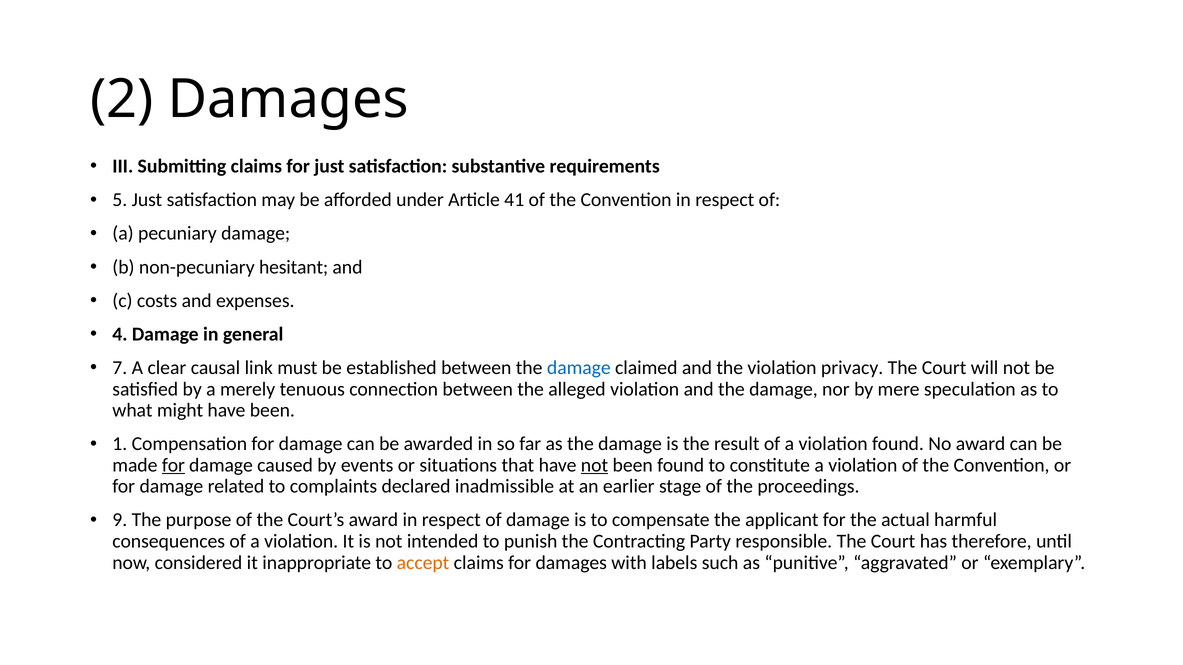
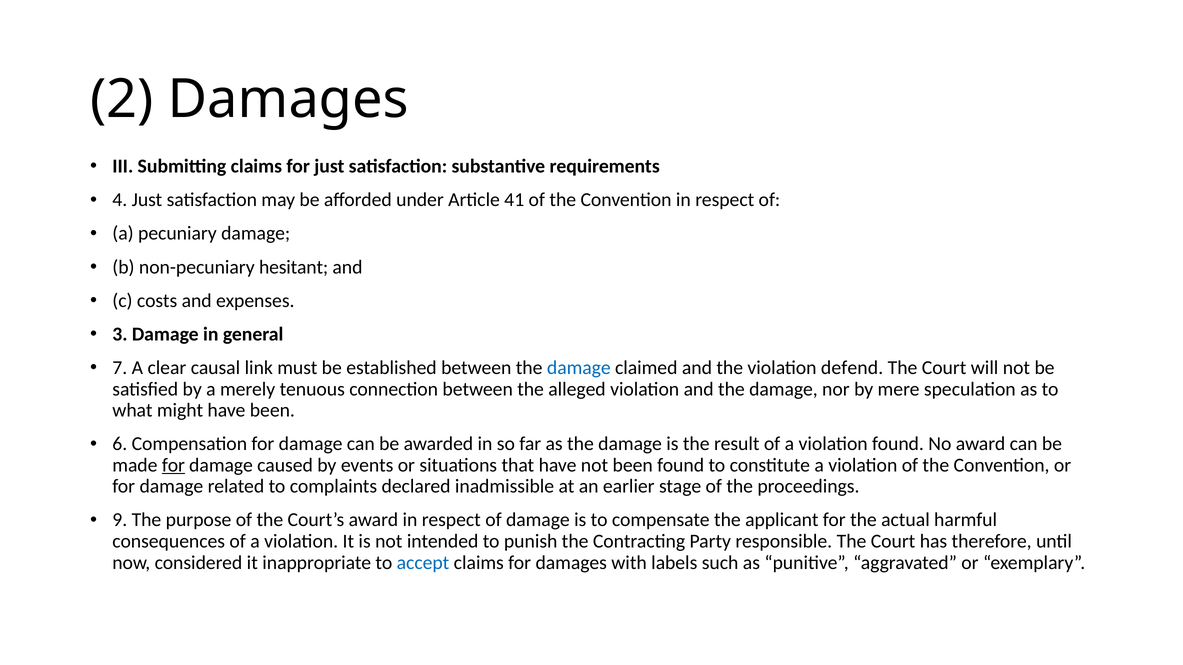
5: 5 -> 4 (120, 200)
4: 4 -> 3 (120, 334)
privacy: privacy -> defend (852, 368)
1: 1 -> 6 (120, 444)
not underline: present -> none (594, 465)
accept colour: orange -> blue (423, 563)
